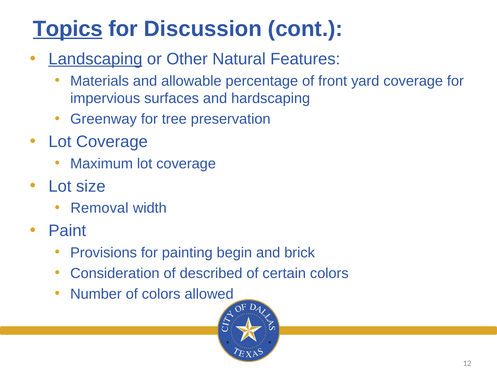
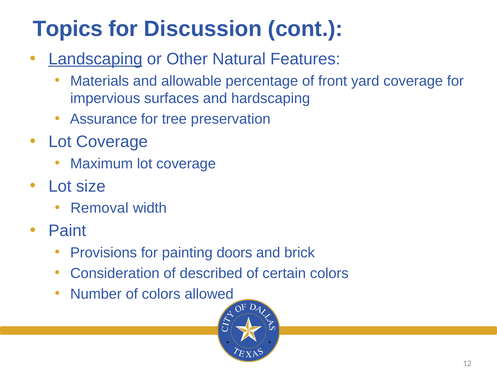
Topics underline: present -> none (68, 29)
Greenway: Greenway -> Assurance (104, 119)
begin: begin -> doors (234, 252)
